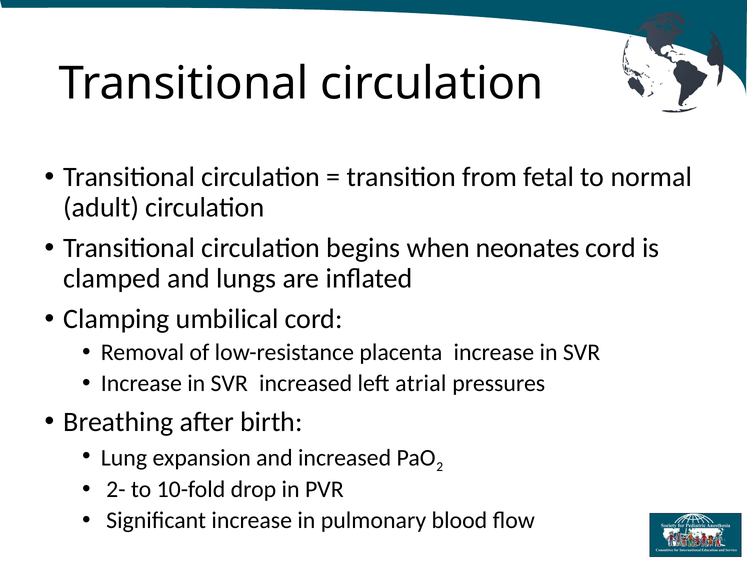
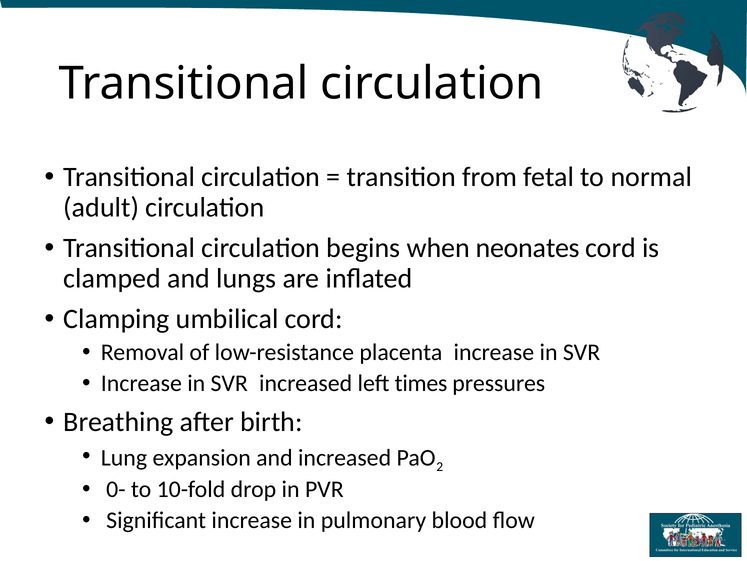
atrial: atrial -> times (421, 383)
2-: 2- -> 0- (116, 489)
